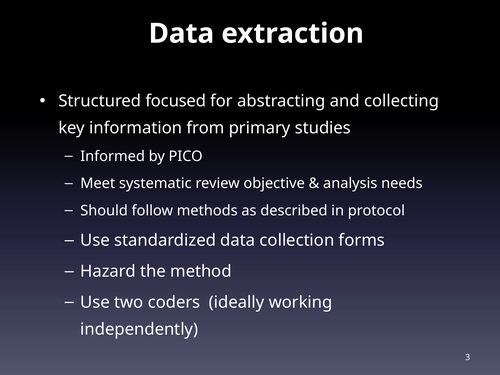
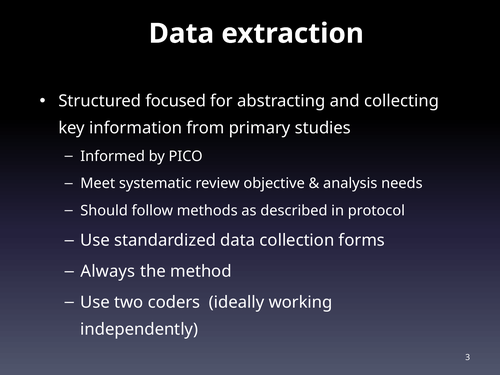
Hazard: Hazard -> Always (108, 271)
